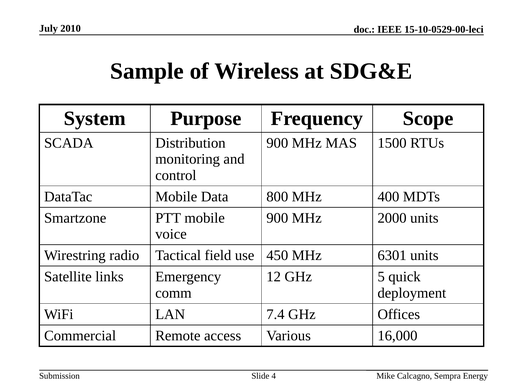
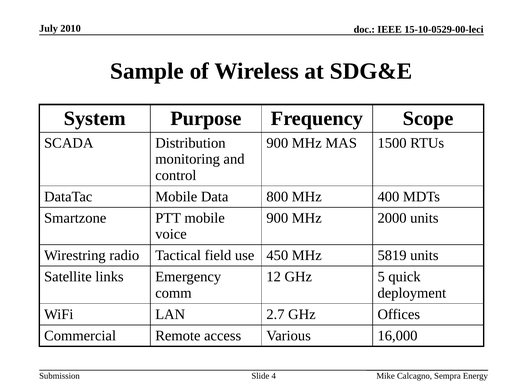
6301: 6301 -> 5819 (392, 256)
7.4: 7.4 -> 2.7 (275, 315)
